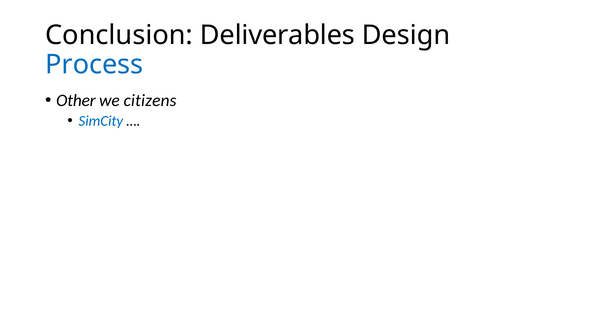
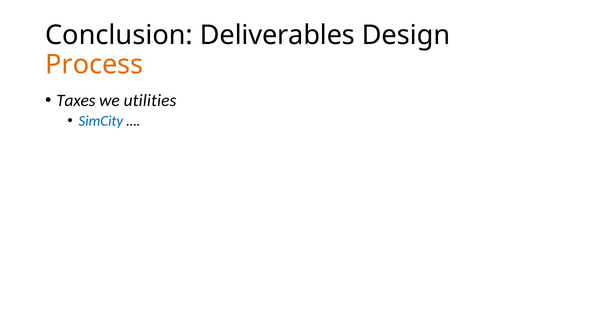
Process colour: blue -> orange (94, 64)
Other: Other -> Taxes (76, 100)
citizens: citizens -> utilities (150, 100)
